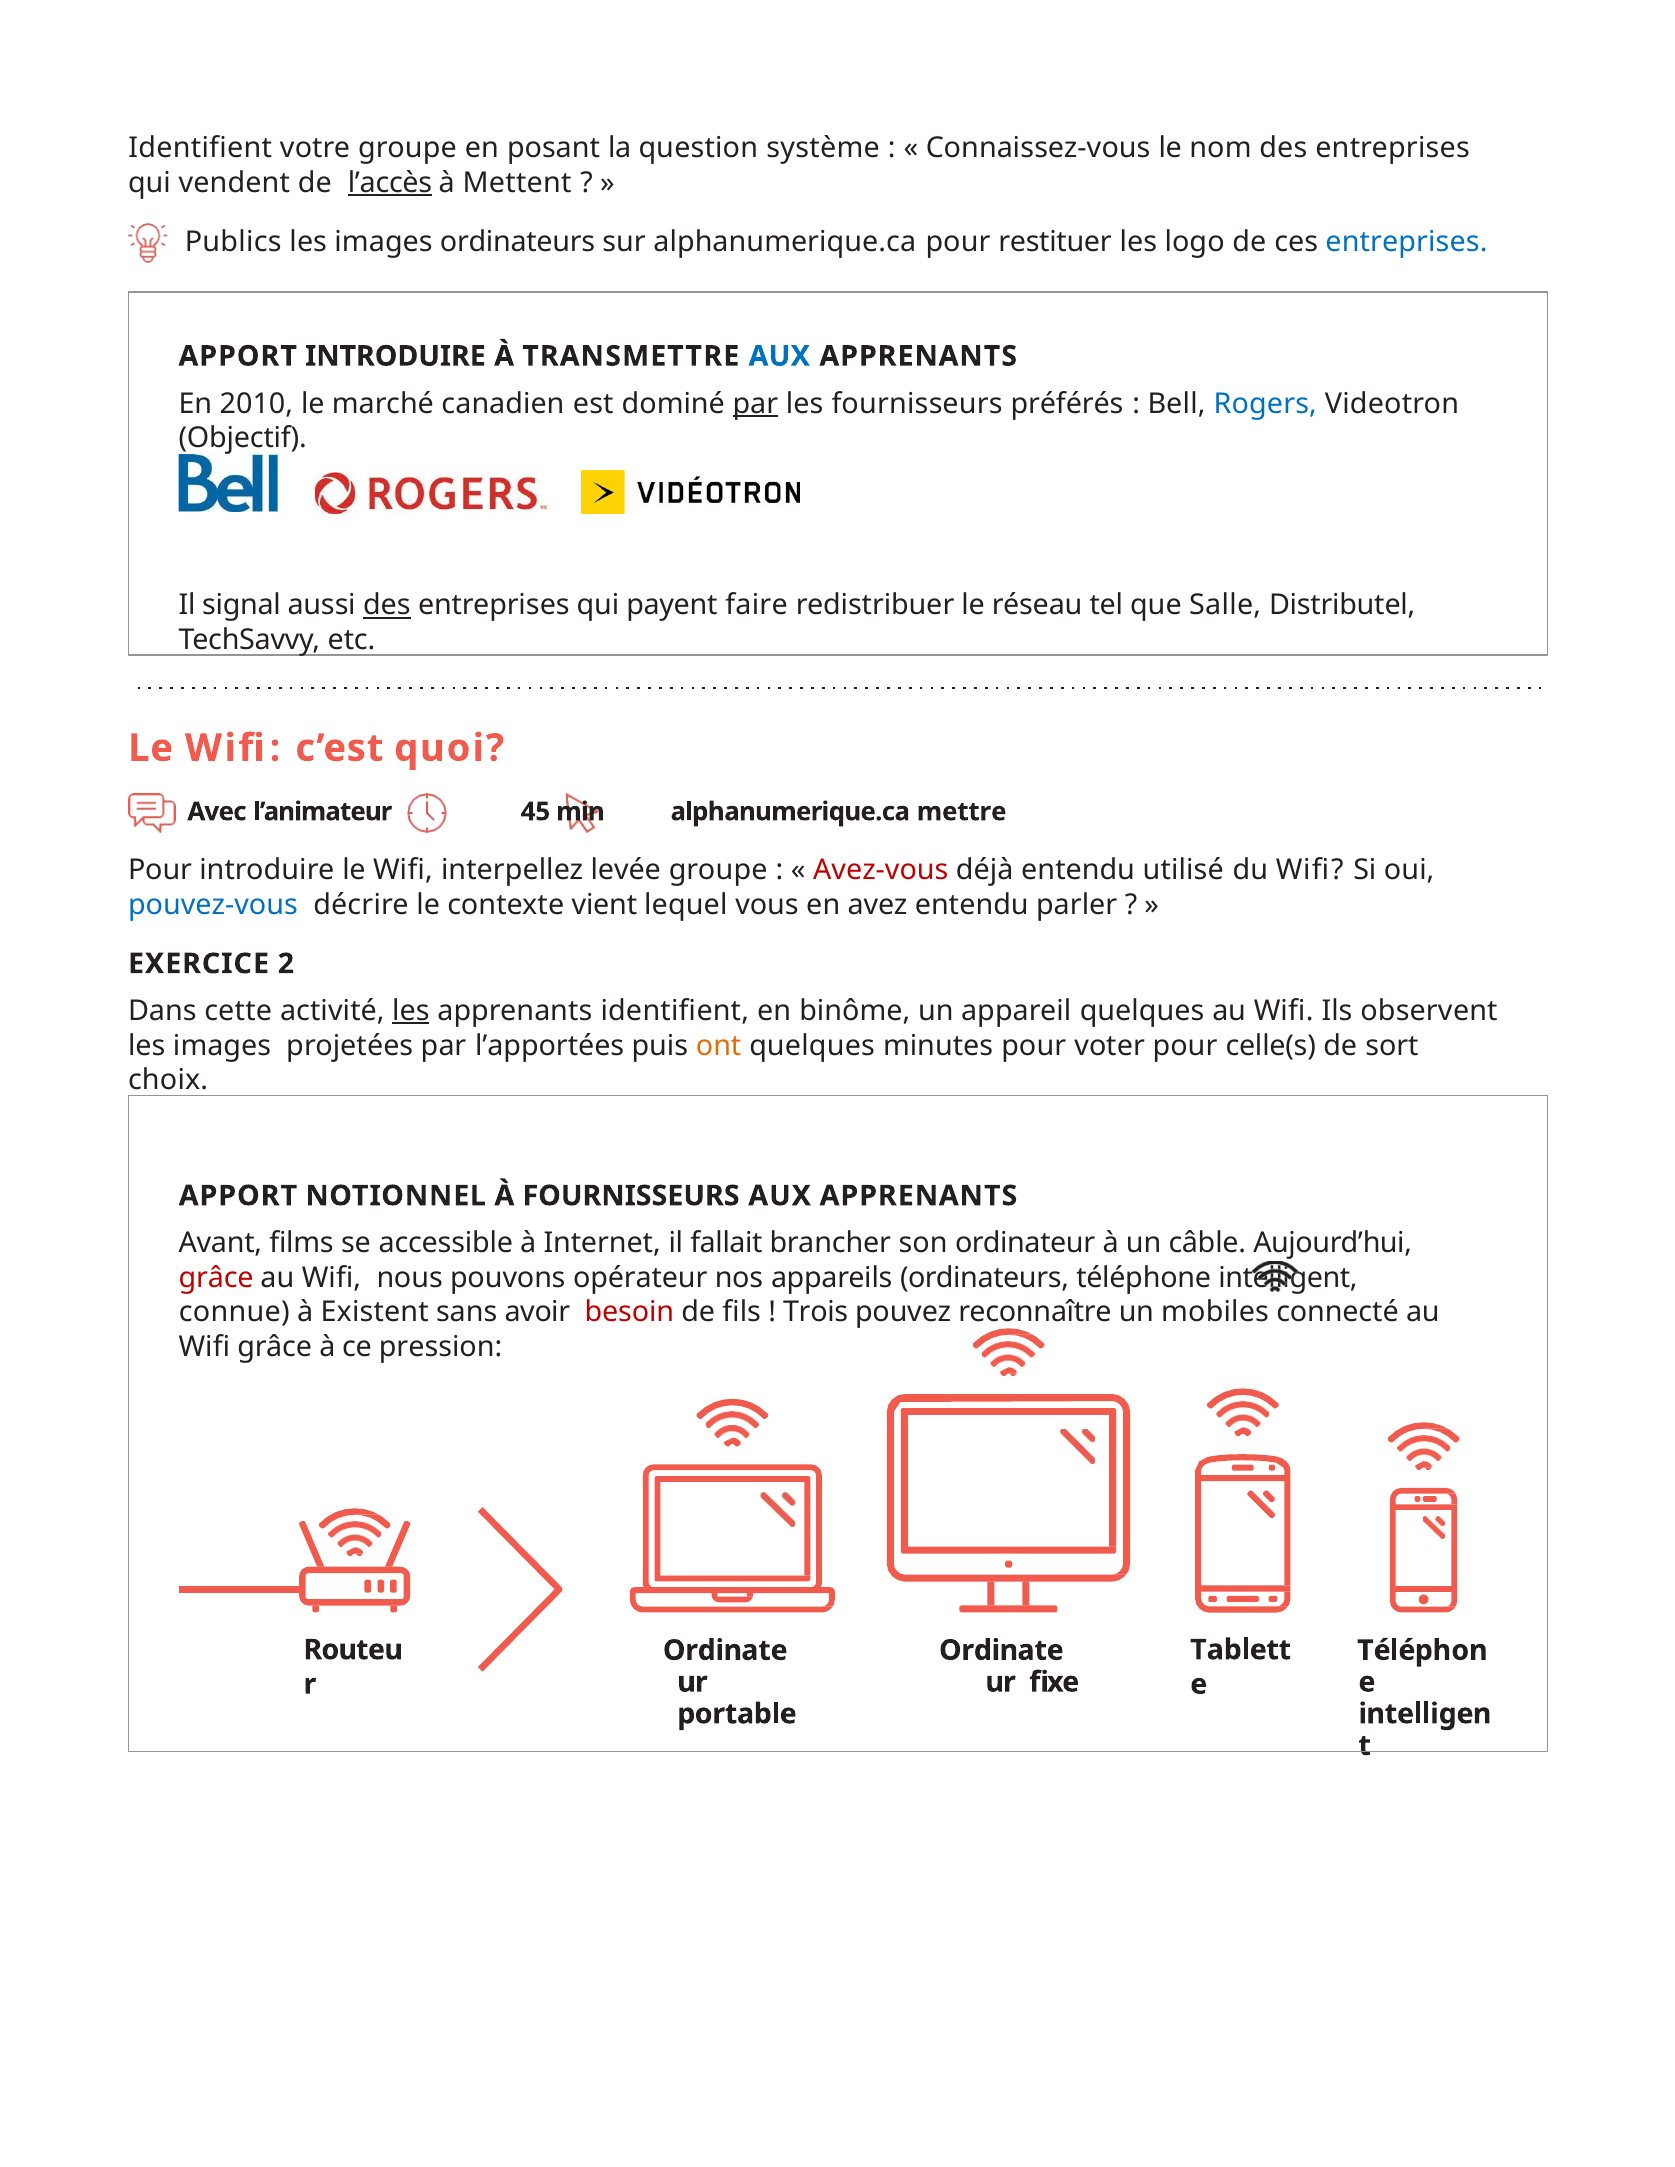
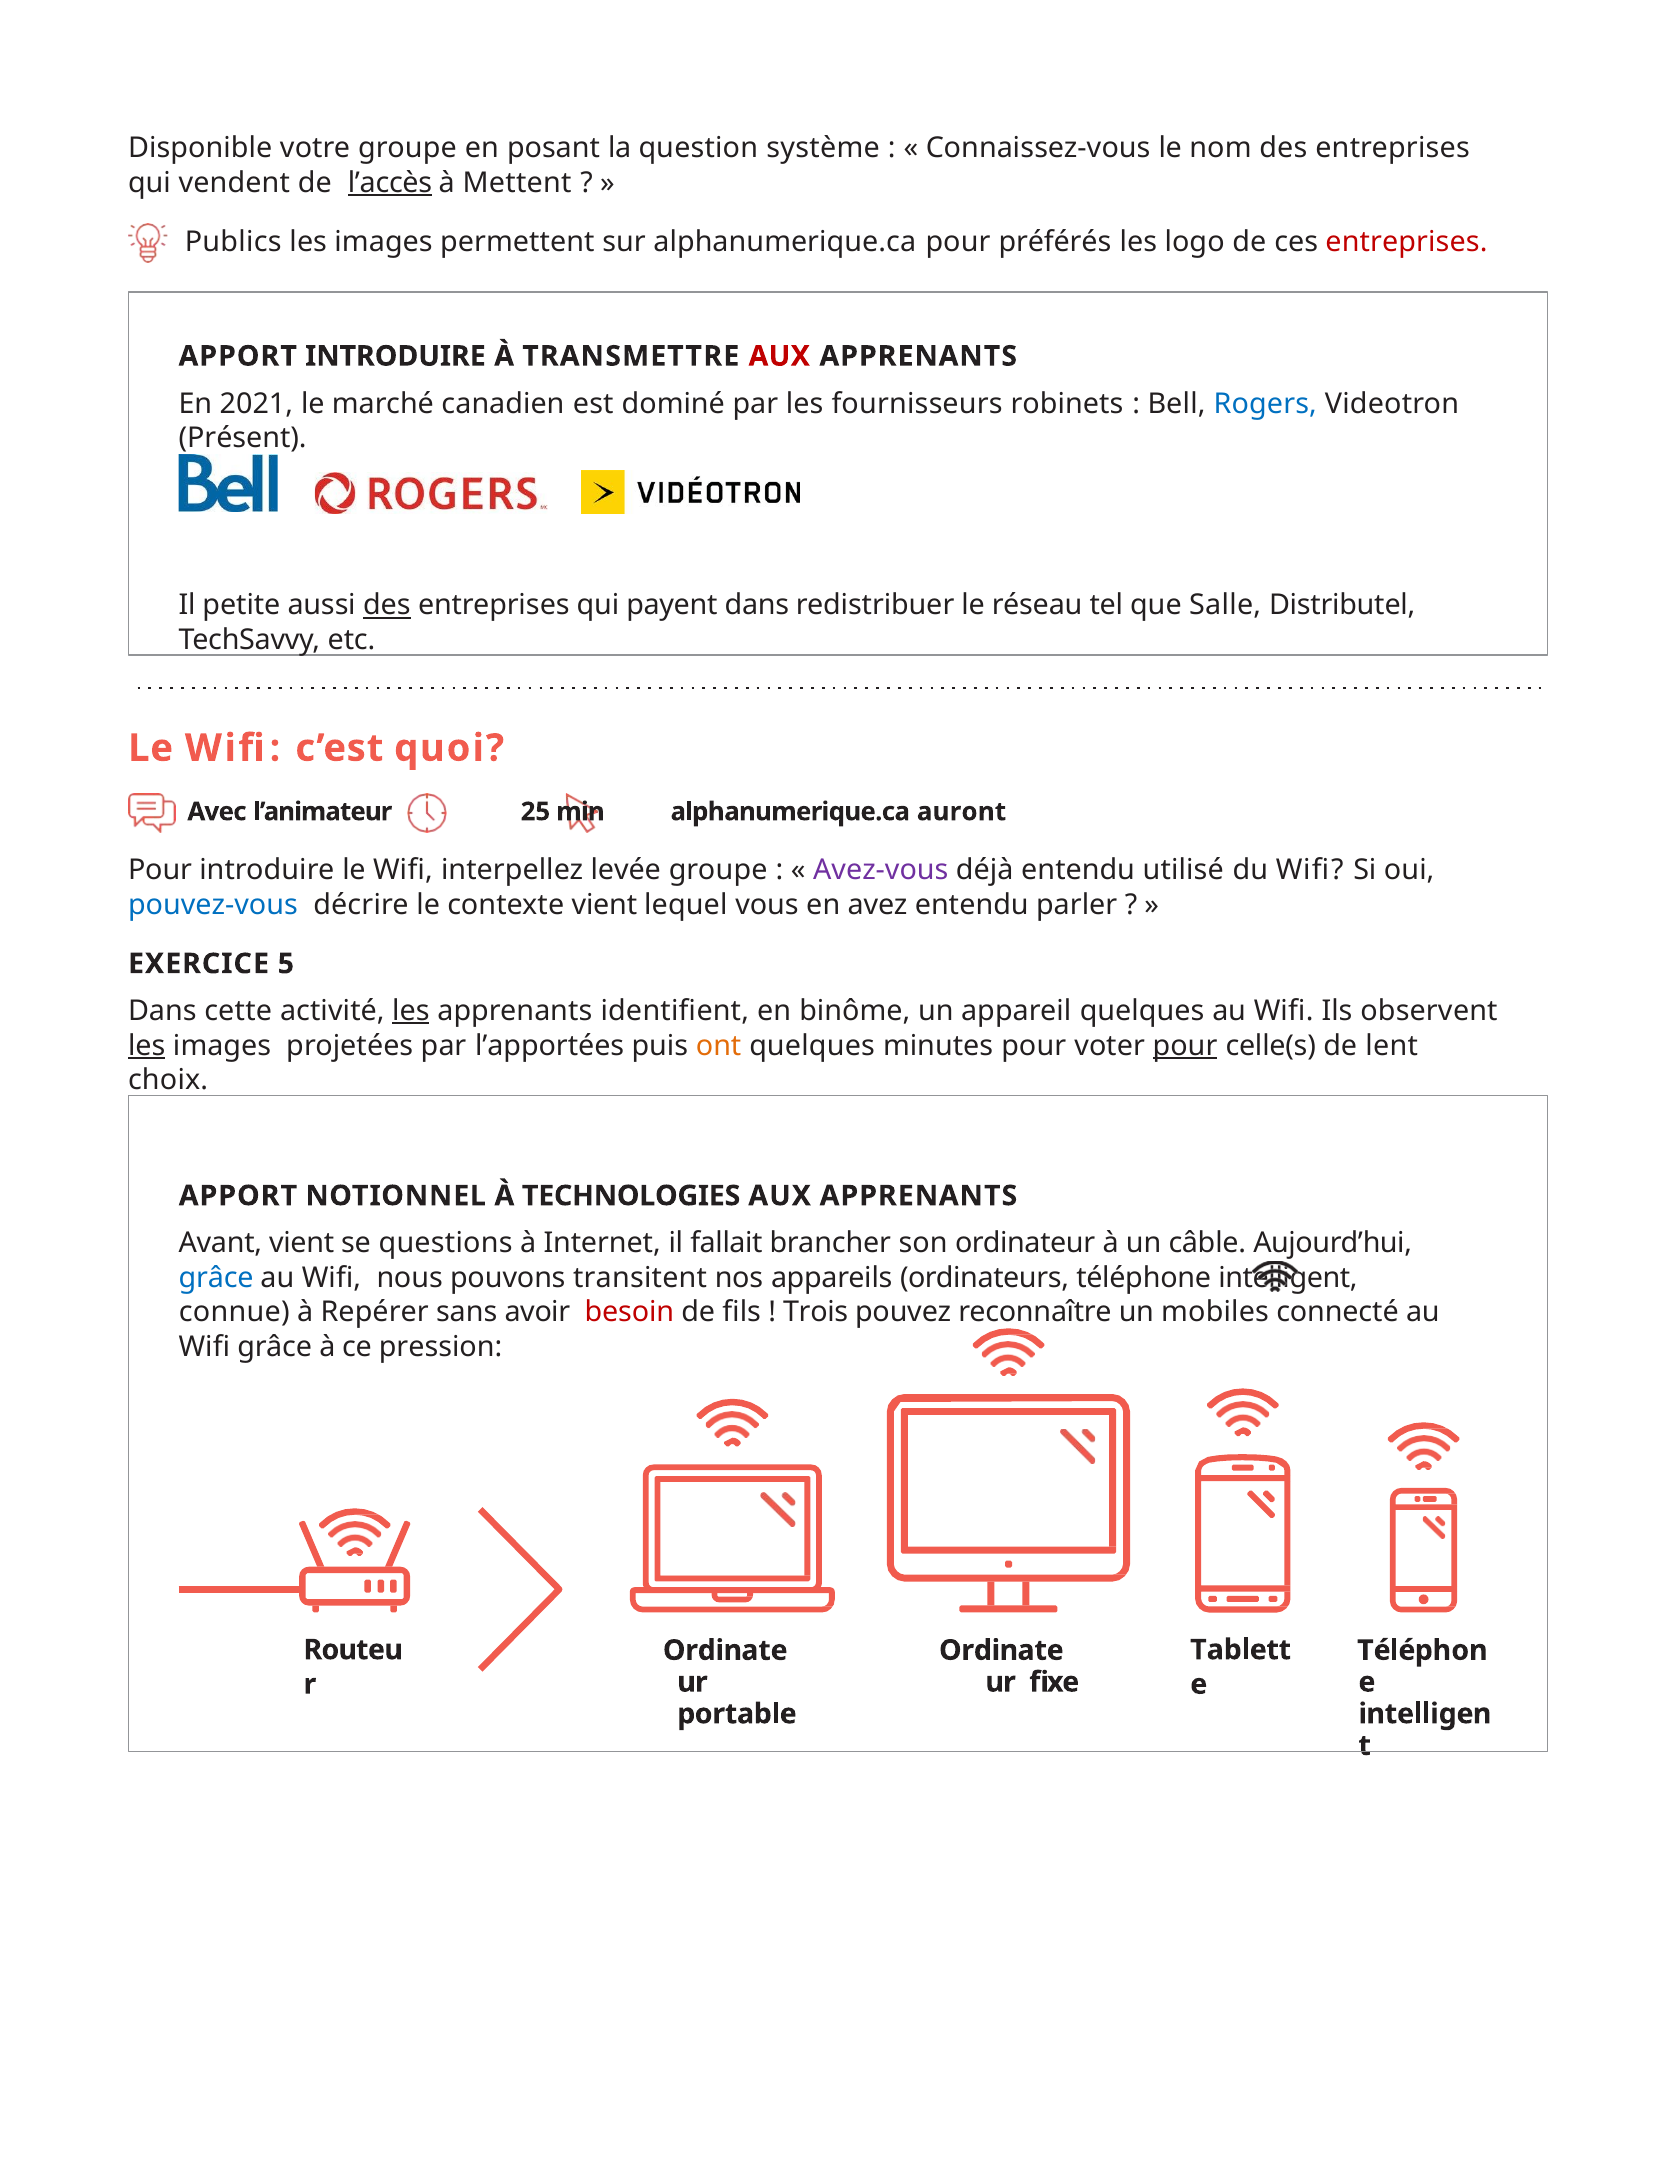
Identifient: Identifient -> Disponible (200, 148)
images ordinateurs: ordinateurs -> permettent (517, 242)
restituer: restituer -> préférés (1055, 242)
entreprises colour: blue -> red (1406, 242)
AUX colour: blue -> red (779, 356)
2010: 2010 -> 2021 (256, 404)
par underline: present -> none (755, 404)
préférés: préférés -> robinets (1067, 404)
Objectif: Objectif -> Présent (243, 438)
signal: signal -> petite (241, 606)
payent faire: faire -> dans (757, 606)
45: 45 -> 25 (535, 812)
mettre: mettre -> auront (961, 812)
Avez-vous colour: red -> purple (881, 870)
2: 2 -> 5 (286, 964)
les underline: none -> present (147, 1046)
pour underline: none -> present (1185, 1046)
sort: sort -> lent (1392, 1046)
À FOURNISSEURS: FOURNISSEURS -> TECHNOLOGIES (631, 1196)
Avant films: films -> vient (302, 1243)
accessible: accessible -> questions (446, 1243)
grâce colour: red -> blue (216, 1278)
opérateur: opérateur -> transitent (640, 1278)
Existent: Existent -> Repérer (375, 1313)
